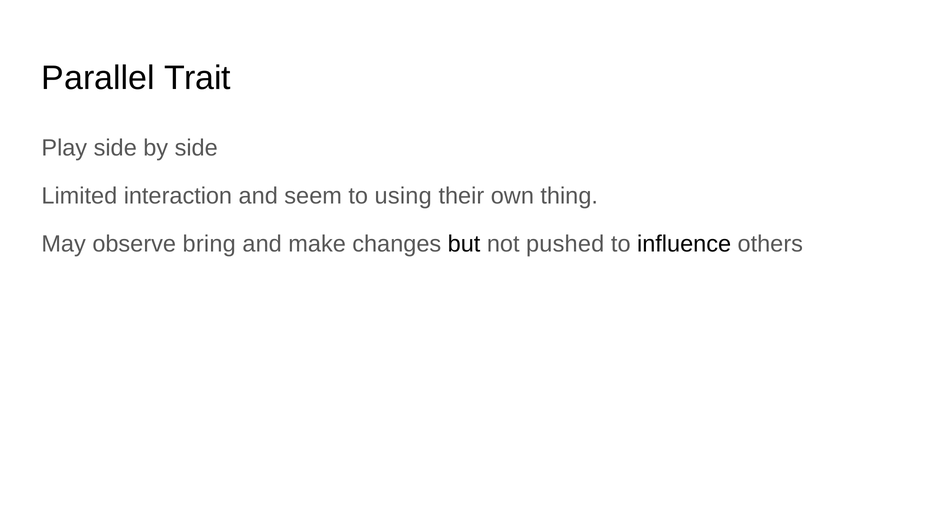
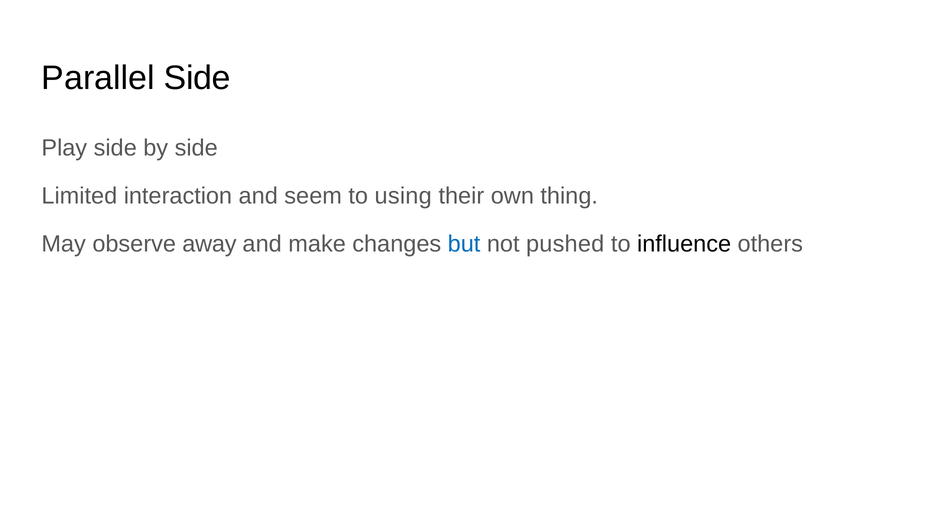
Parallel Trait: Trait -> Side (197, 78)
bring: bring -> away (209, 244)
but colour: black -> blue (464, 244)
